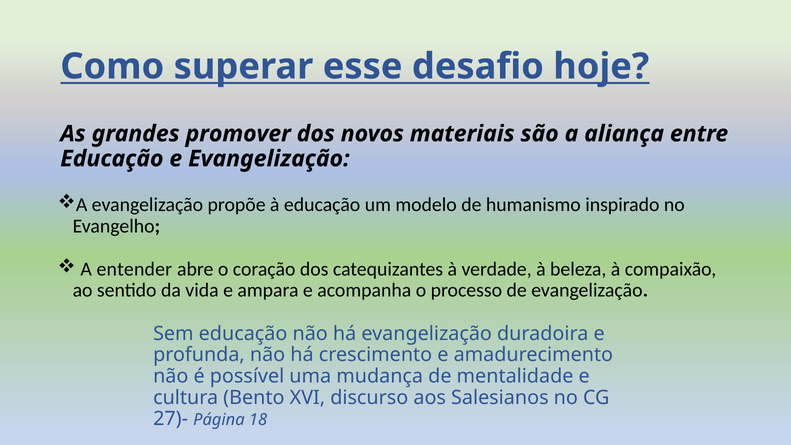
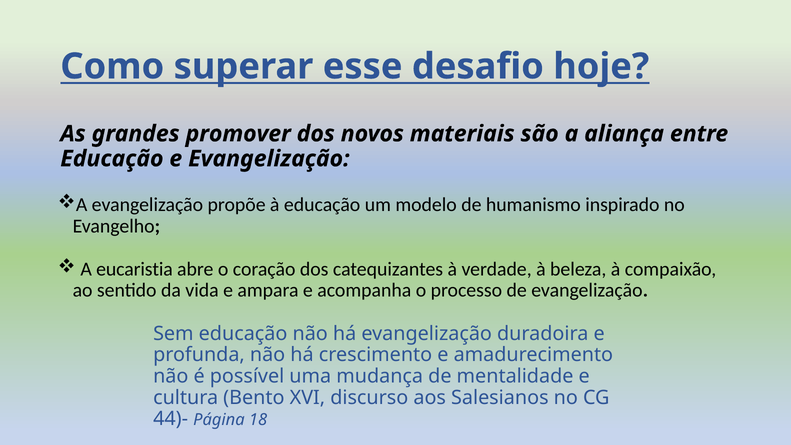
entender: entender -> eucaristia (134, 269)
27)-: 27)- -> 44)- (171, 419)
